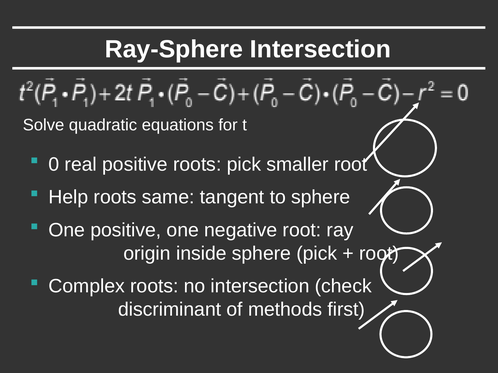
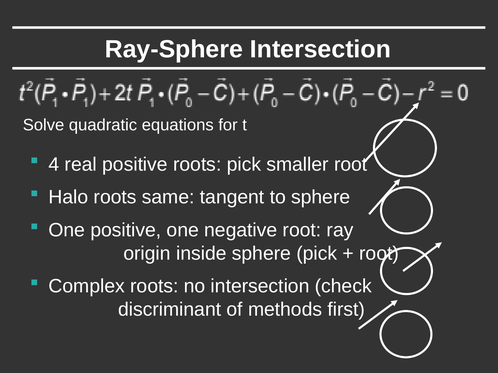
0: 0 -> 4 (54, 165)
Help: Help -> Halo (68, 197)
